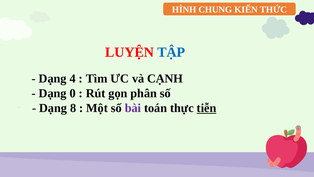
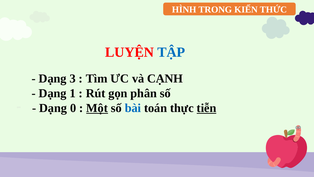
CHUNG: CHUNG -> TRONG (215, 10)
4: 4 -> 3 (73, 79)
0: 0 -> 1 (73, 93)
8: 8 -> 0 (73, 108)
Một underline: none -> present (97, 108)
bài colour: purple -> blue (133, 108)
